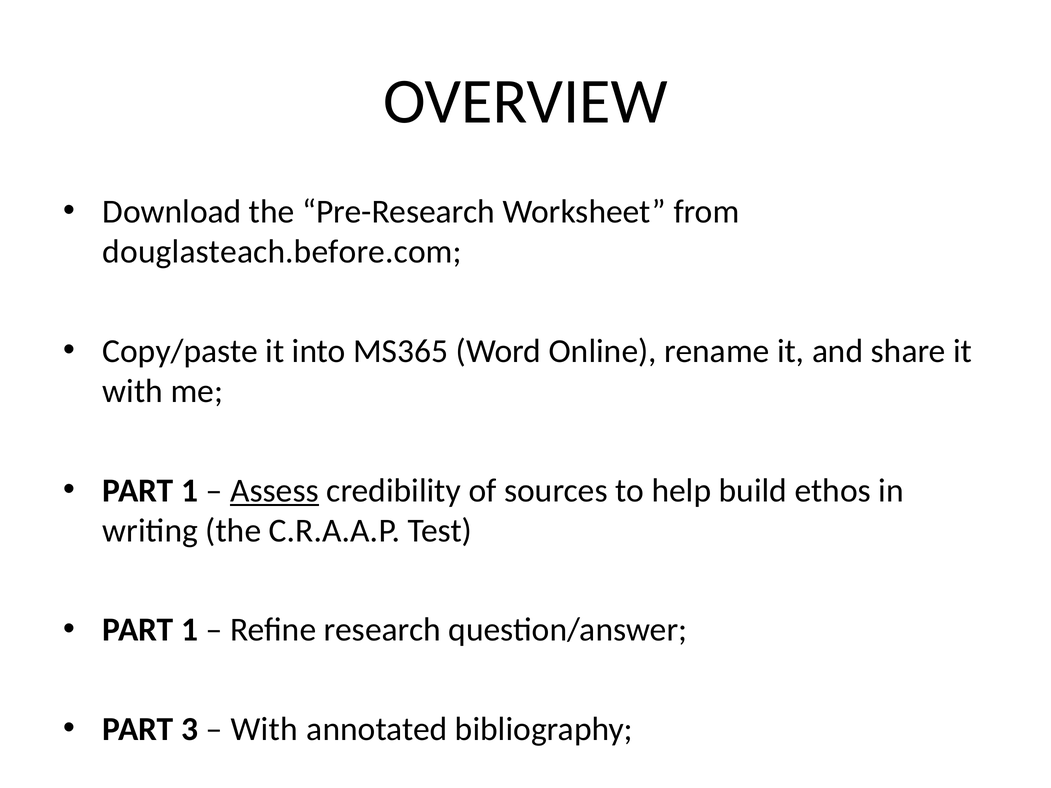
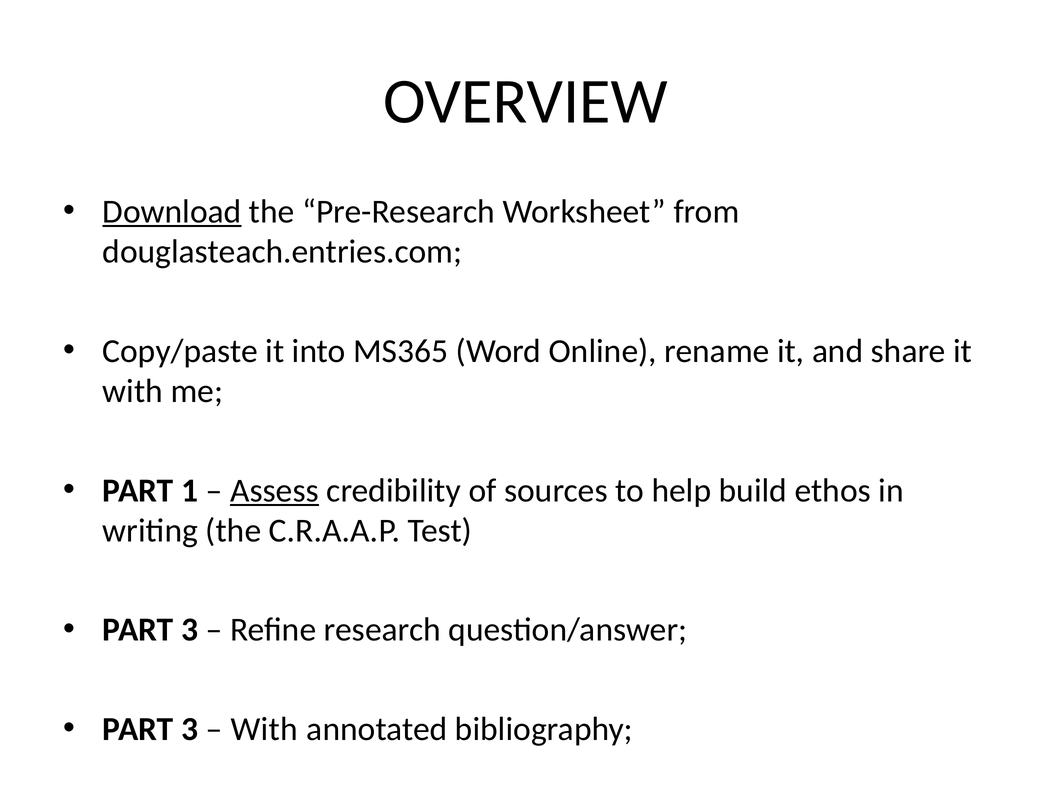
Download underline: none -> present (172, 212)
douglasteach.before.com: douglasteach.before.com -> douglasteach.entries.com (282, 252)
1: 1 -> 3 (190, 630)
